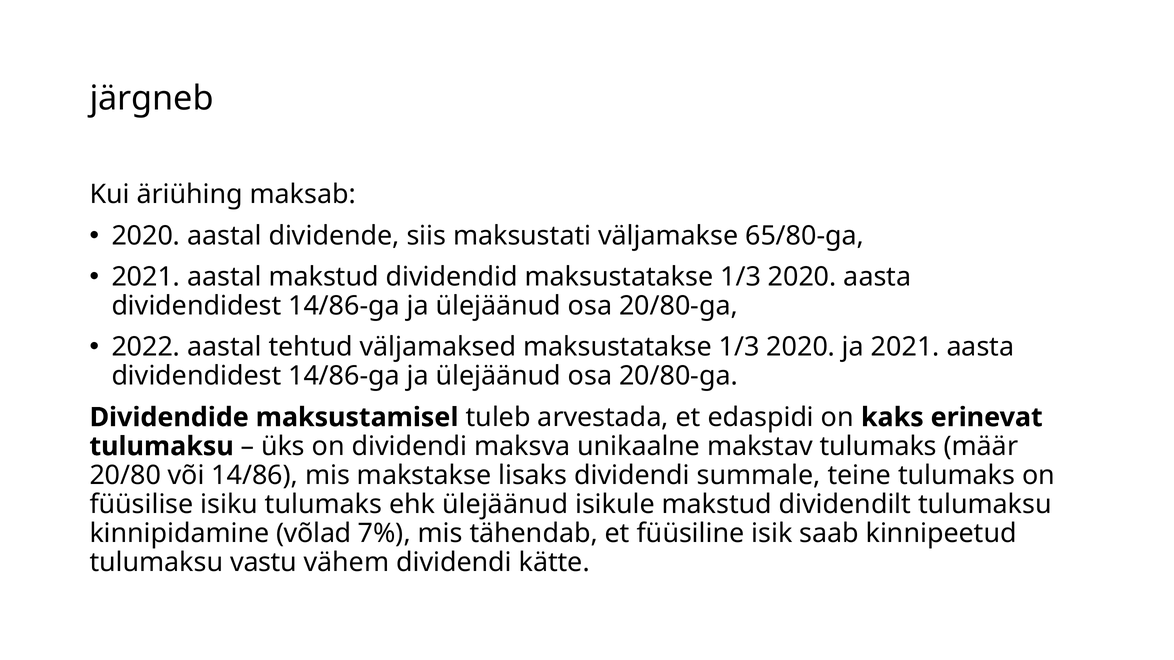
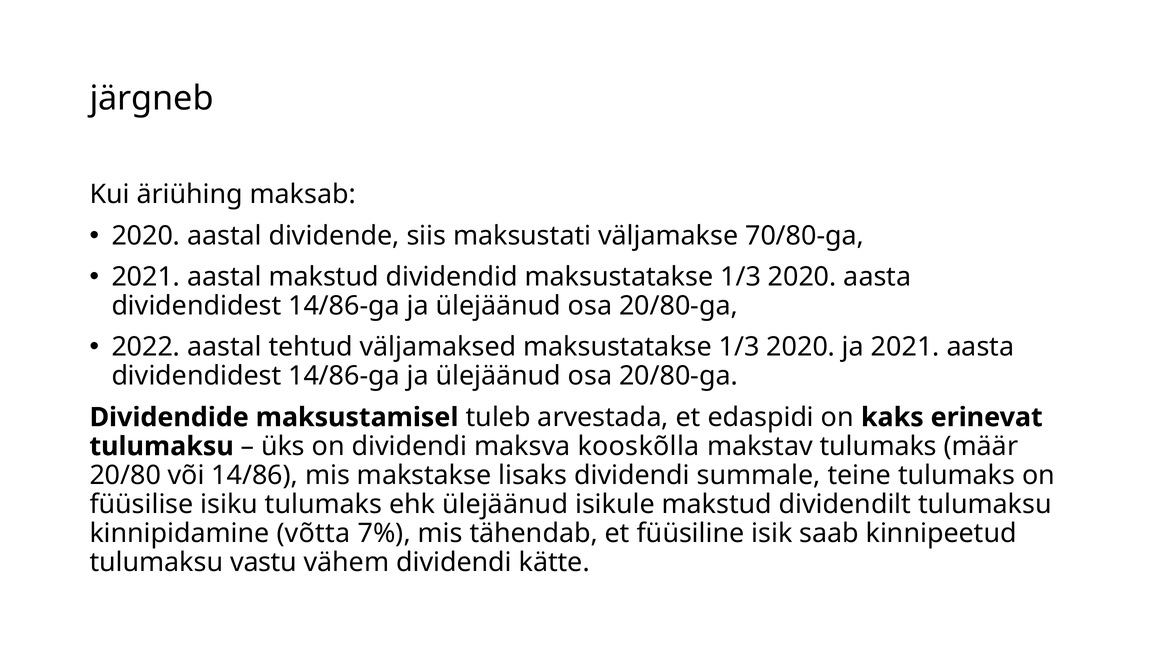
65/80-ga: 65/80-ga -> 70/80-ga (805, 236)
unikaalne: unikaalne -> kooskõlla (639, 447)
võlad: võlad -> võtta (314, 534)
